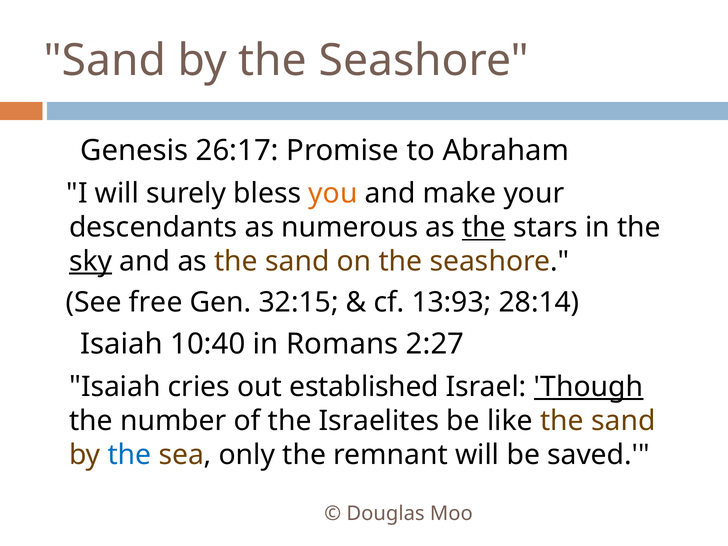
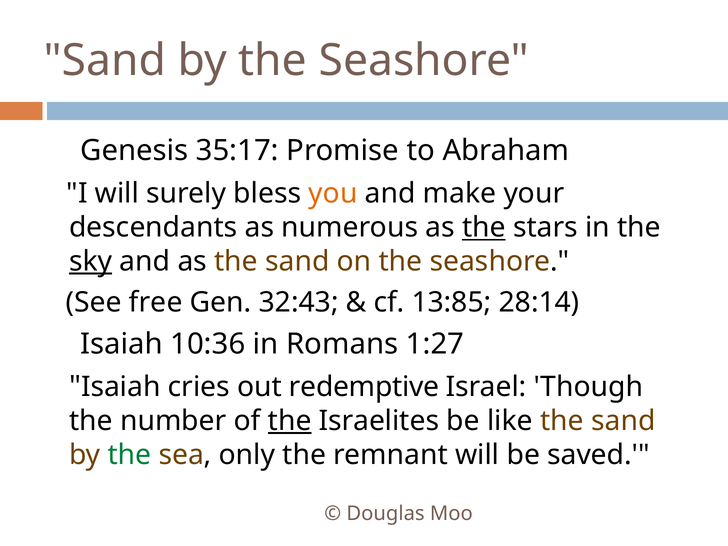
26:17: 26:17 -> 35:17 (237, 151)
32:15: 32:15 -> 32:43 (299, 302)
13:93: 13:93 -> 13:85 (451, 302)
10:40: 10:40 -> 10:36 (208, 344)
2:27: 2:27 -> 1:27 (435, 344)
established: established -> redemptive (364, 387)
Though underline: present -> none (589, 387)
the underline: none -> present (290, 421)
the colour: blue -> green (130, 455)
